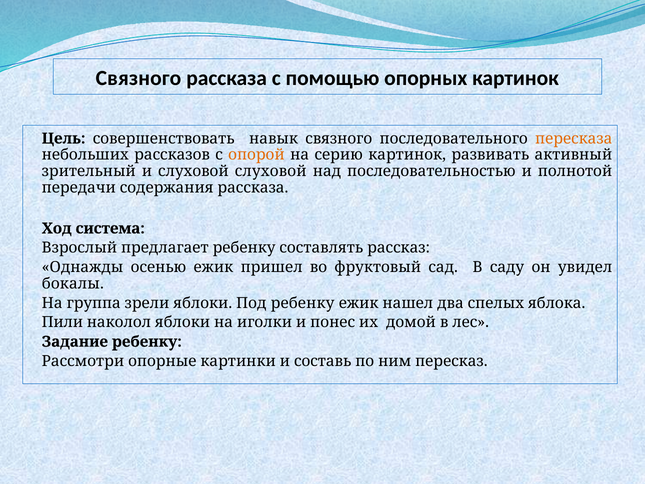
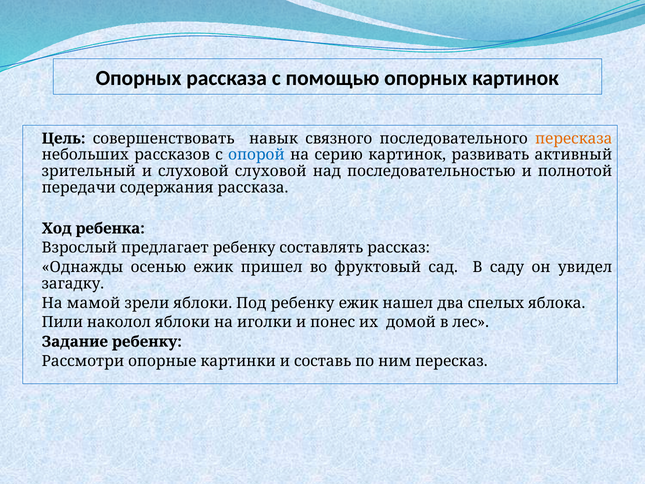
Связного: Связного -> Опорных (139, 78)
опорой colour: orange -> blue (256, 155)
система: система -> ребенка (110, 228)
бокалы: бокалы -> загадку (73, 283)
группа: группа -> мамой (94, 303)
